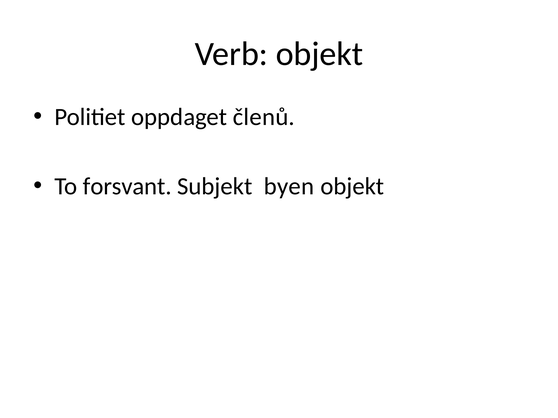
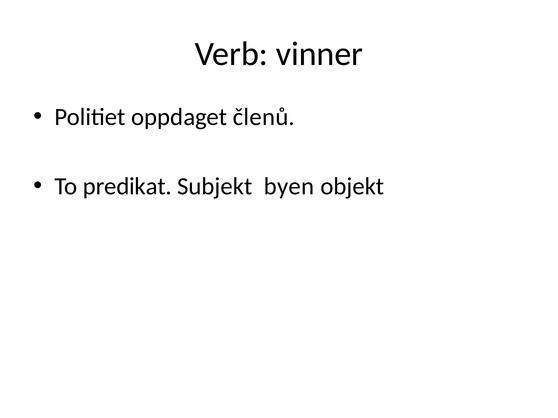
Verb objekt: objekt -> vinner (319, 54)
forsvant: forsvant -> predikat (127, 187)
